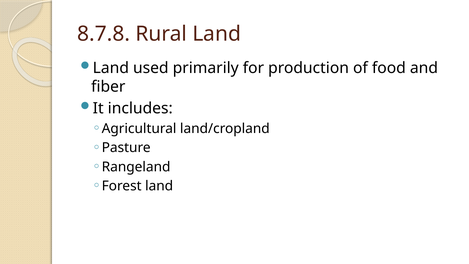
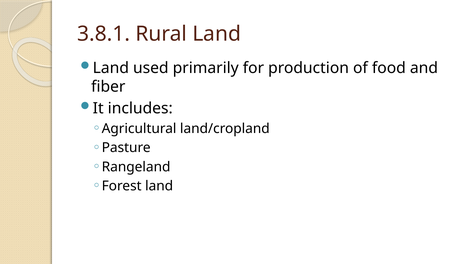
8.7.8: 8.7.8 -> 3.8.1 (104, 34)
